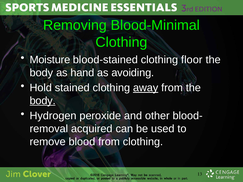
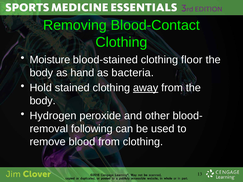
Blood-Minimal: Blood-Minimal -> Blood-Contact (155, 25)
avoiding: avoiding -> bacteria (133, 73)
body underline: present -> none (43, 101)
acquired: acquired -> following (92, 129)
